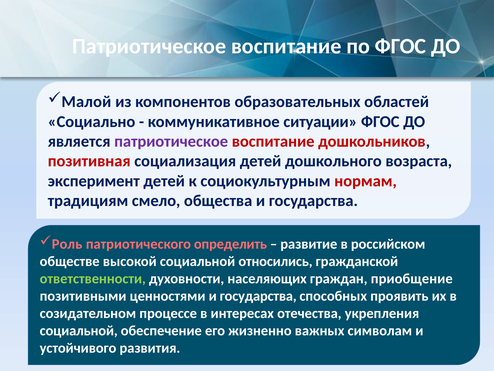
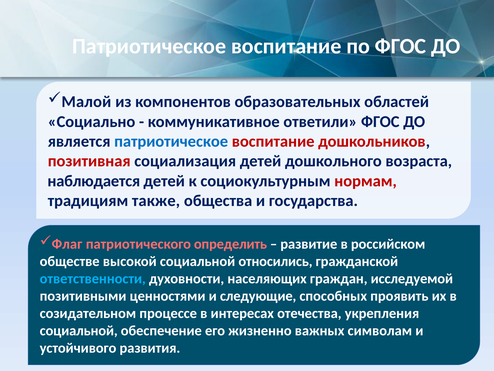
ситуации: ситуации -> ответили (320, 121)
патриотическое colour: purple -> blue (171, 141)
эксперимент: эксперимент -> наблюдается (94, 181)
смело: смело -> также (156, 201)
Роль: Роль -> Флаг (67, 244)
ответственности colour: light green -> light blue (93, 278)
приобщение: приобщение -> исследуемой (412, 278)
ценностями и государства: государства -> следующие (258, 296)
